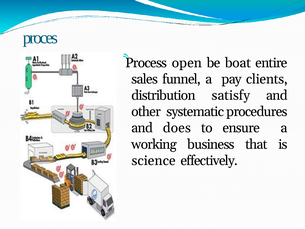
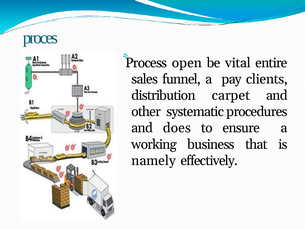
boat: boat -> vital (238, 63)
satisfy: satisfy -> carpet (231, 95)
science: science -> namely (154, 160)
